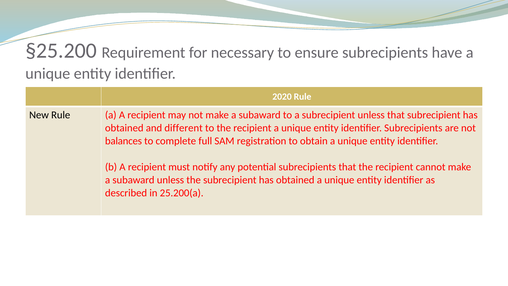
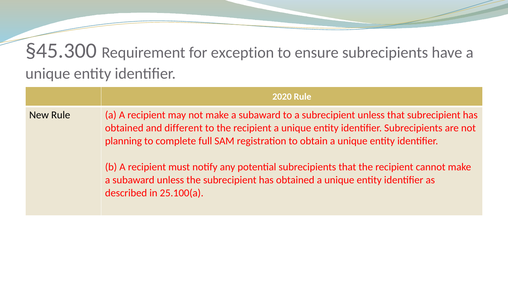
§25.200: §25.200 -> §45.300 (61, 51)
necessary: necessary -> exception (242, 53)
balances: balances -> planning (123, 141)
25.200(a: 25.200(a -> 25.100(a (182, 193)
